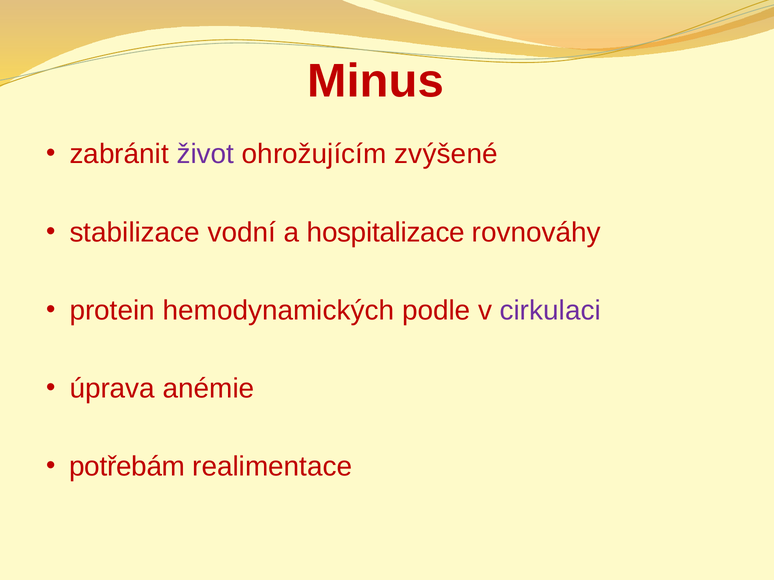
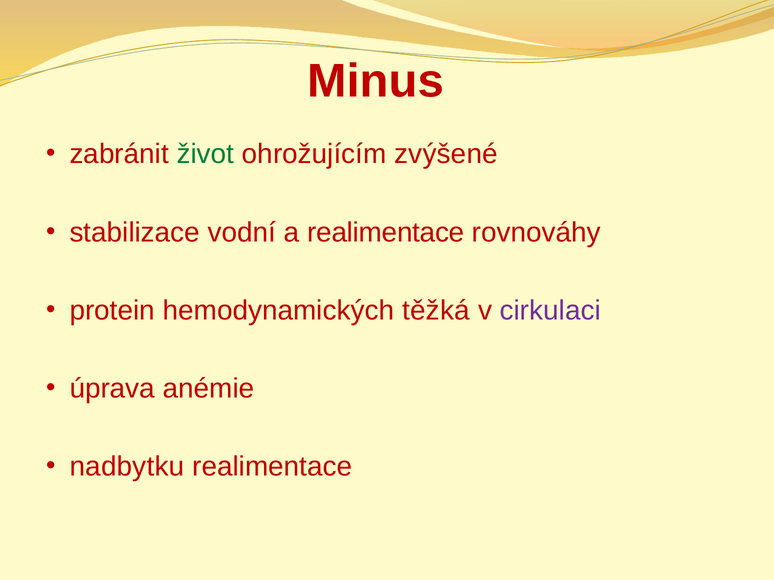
život colour: purple -> green (205, 154)
a hospitalizace: hospitalizace -> realimentace (386, 233)
podle: podle -> těžká (436, 311)
potřebám: potřebám -> nadbytku (127, 467)
